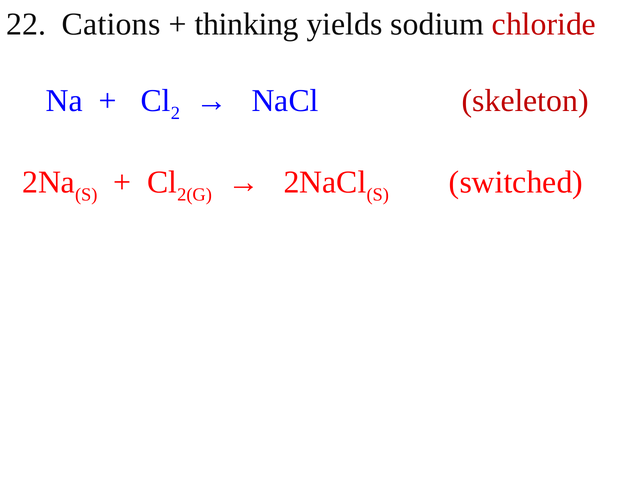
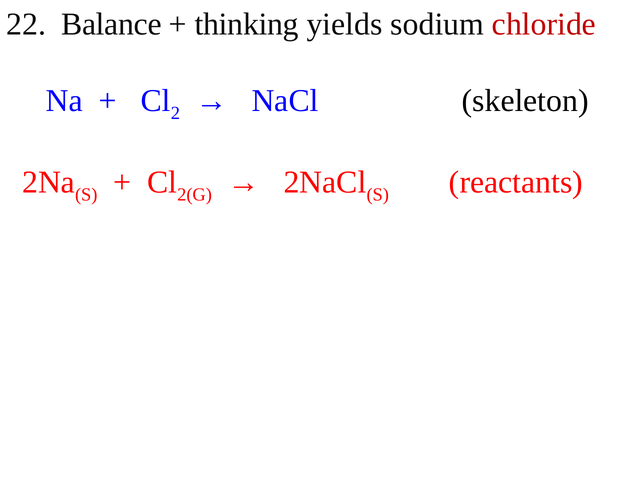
Cations: Cations -> Balance (111, 24)
skeleton colour: red -> black (525, 101)
switched: switched -> reactants (516, 182)
